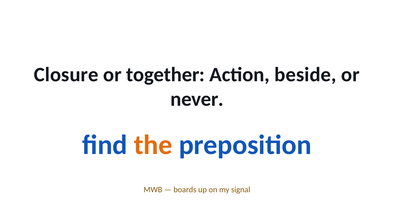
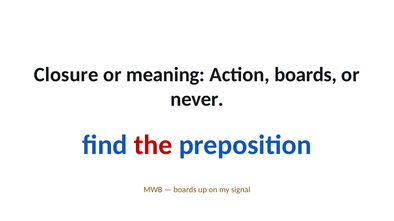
together: together -> meaning (166, 75)
Action beside: beside -> boards (306, 75)
the colour: orange -> red (153, 145)
